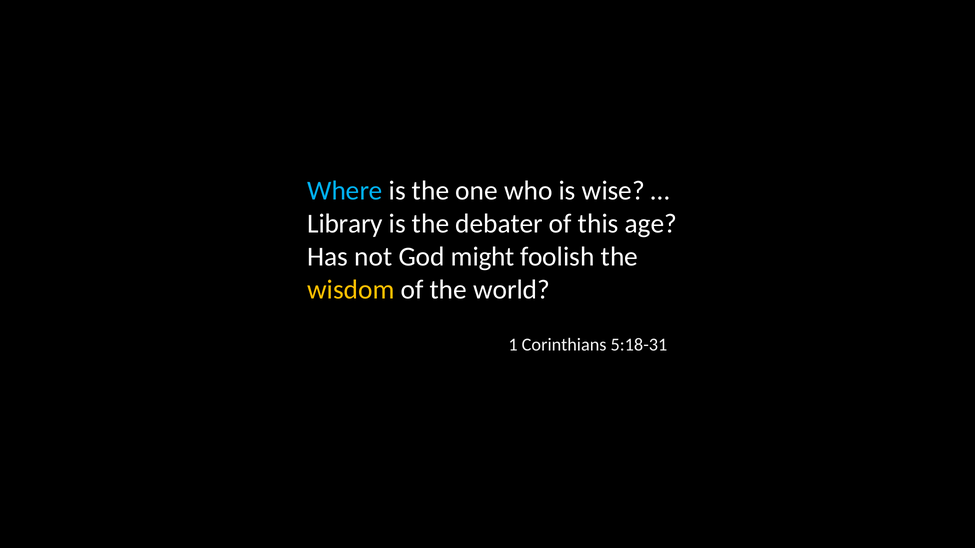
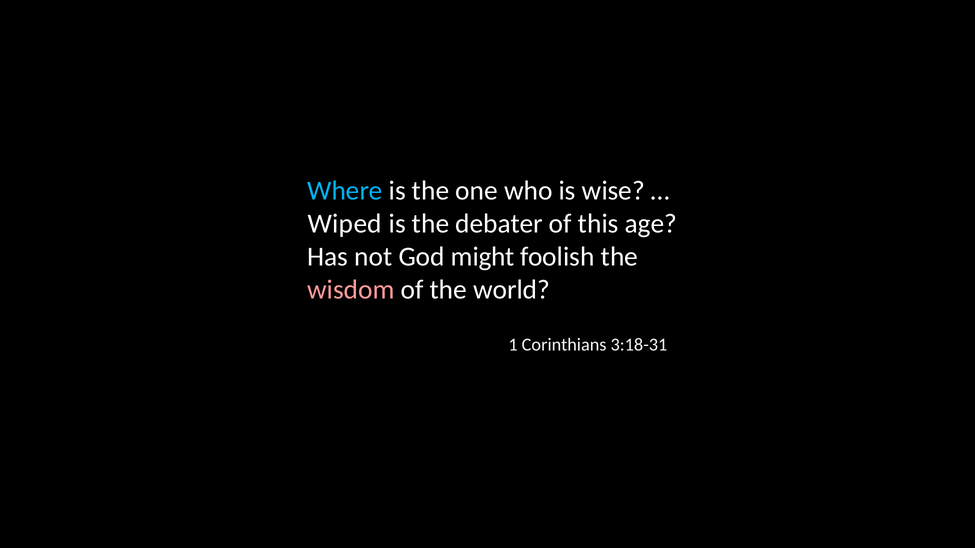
Library: Library -> Wiped (345, 224)
wisdom colour: yellow -> pink (351, 290)
5:18-31: 5:18-31 -> 3:18-31 (639, 345)
